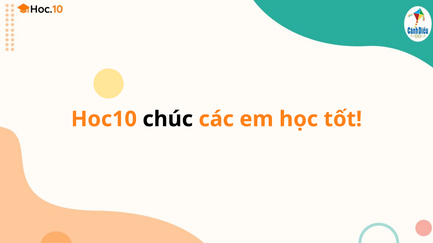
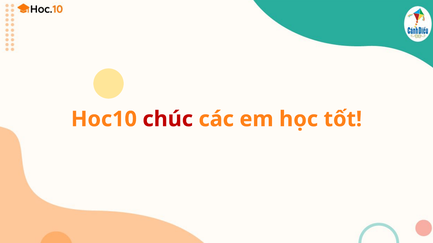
chúc colour: black -> red (168, 119)
